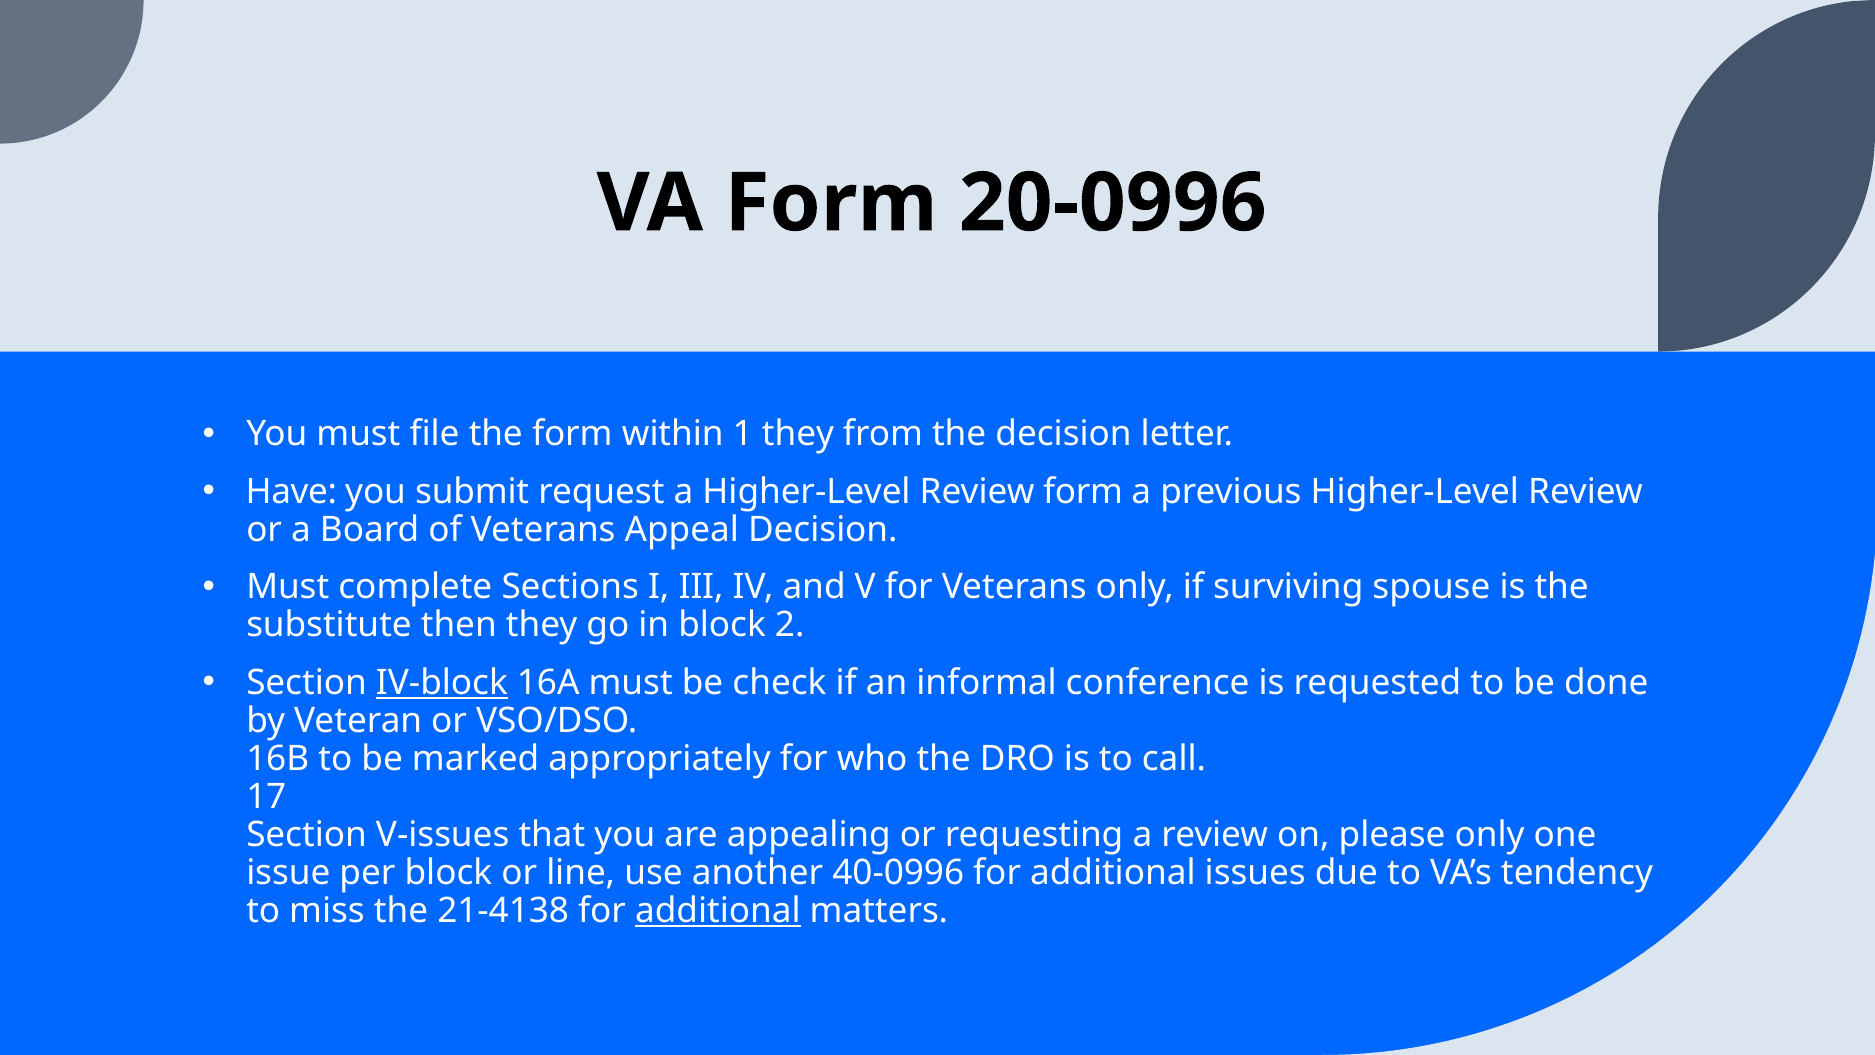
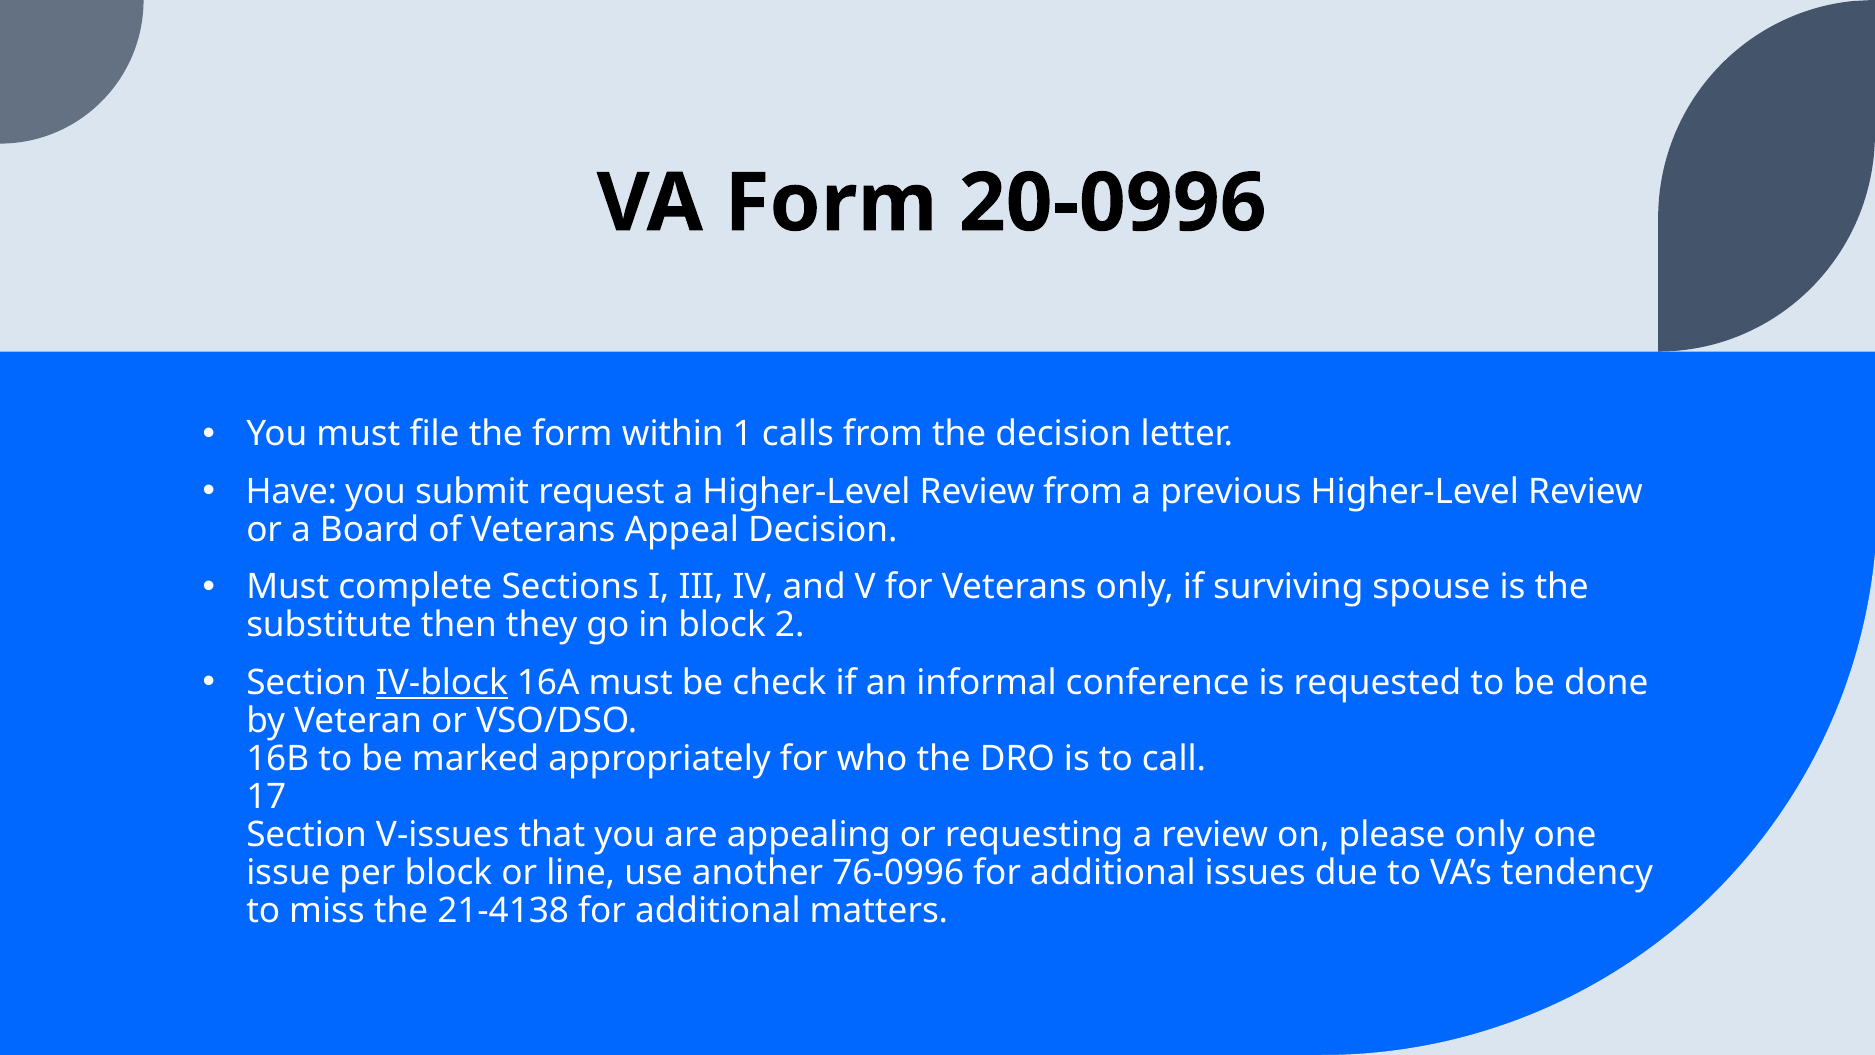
1 they: they -> calls (798, 434)
Review form: form -> from (1083, 491)
40-0996: 40-0996 -> 76-0996 (898, 872)
additional underline: present -> none (718, 910)
